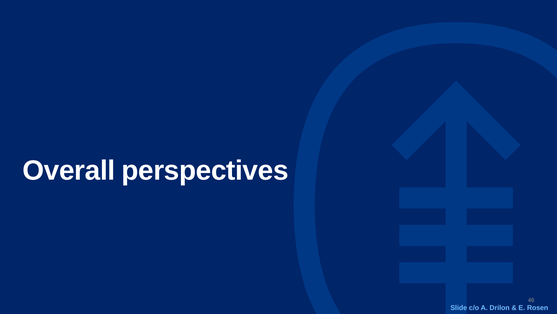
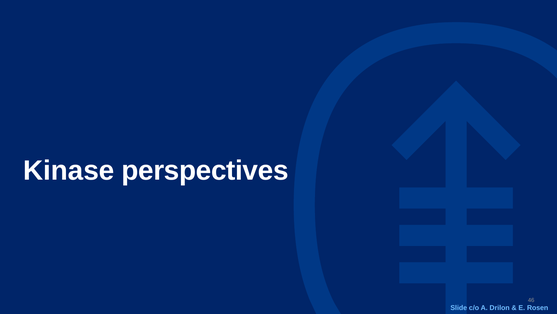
Overall: Overall -> Kinase (69, 170)
